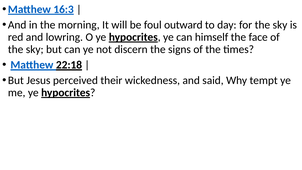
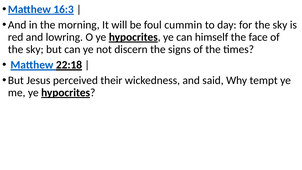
outward: outward -> cummin (183, 25)
